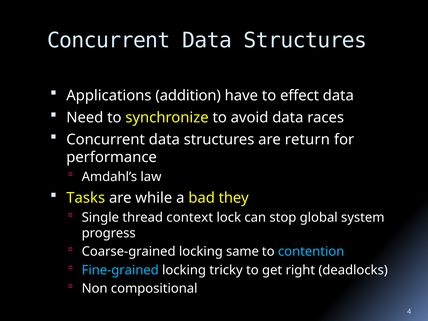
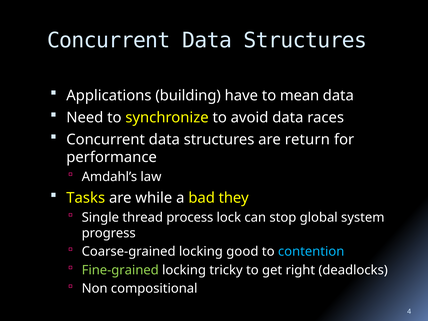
addition: addition -> building (188, 96)
effect: effect -> mean (300, 96)
context: context -> process (190, 217)
same: same -> good (242, 252)
Fine-grained colour: light blue -> light green (120, 270)
